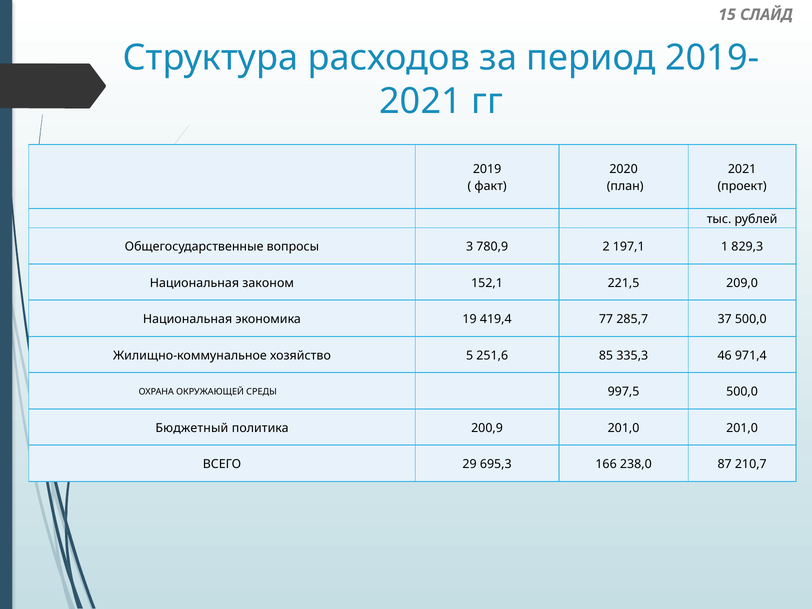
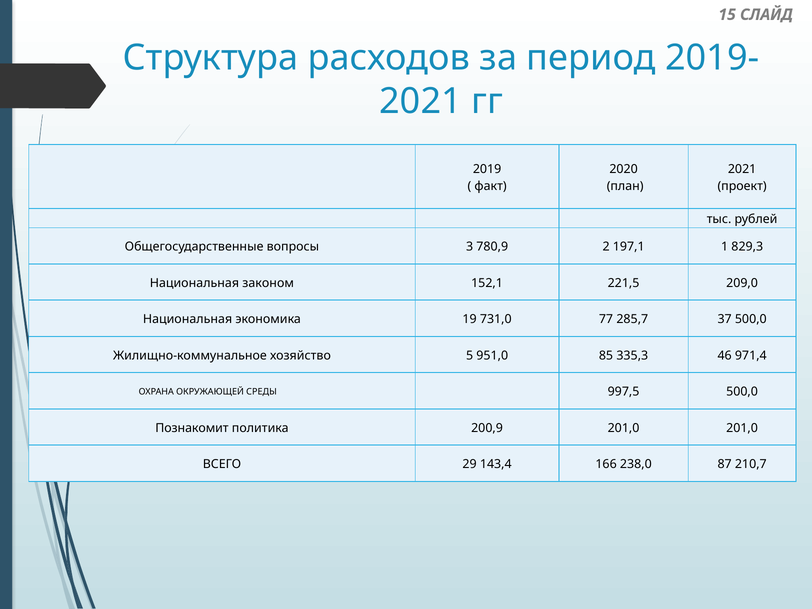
419,4: 419,4 -> 731,0 (496, 319)
251,6: 251,6 -> 951,0 (492, 356)
Бюджетный: Бюджетный -> Познакомит (192, 428)
695,3: 695,3 -> 143,4 (496, 464)
